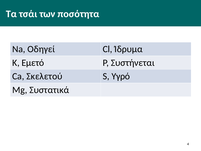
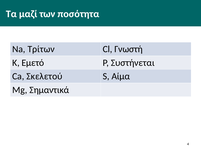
τσάι: τσάι -> μαζί (28, 14)
Οδηγεί: Οδηγεί -> Τρίτων (41, 49)
Ίδρυμα: Ίδρυμα -> Γνωστή (129, 49)
Υγρό: Υγρό -> Αίμα (121, 76)
Συστατικά: Συστατικά -> Σημαντικά (49, 90)
